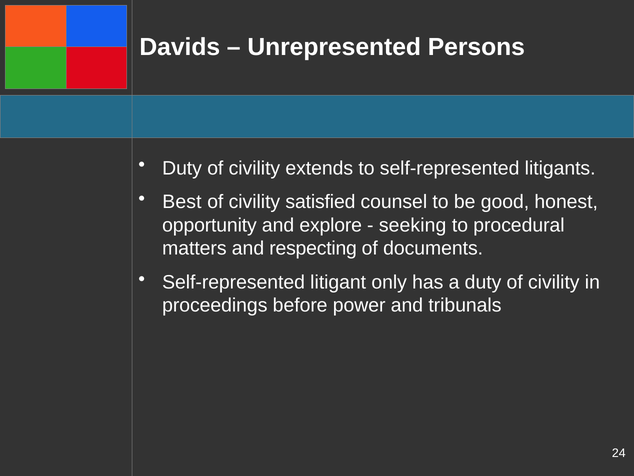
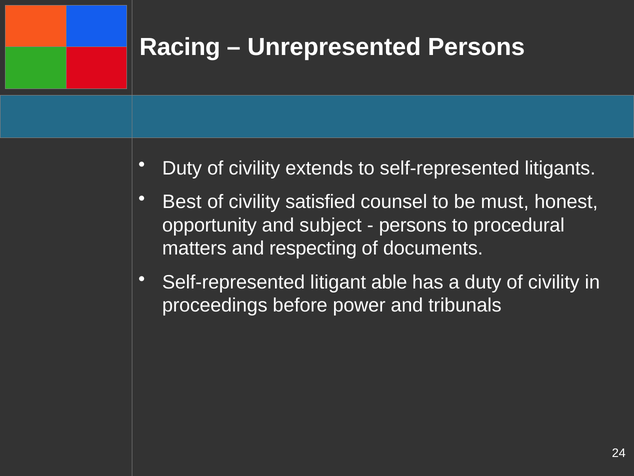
Davids: Davids -> Racing (180, 47)
good: good -> must (505, 202)
explore: explore -> subject (331, 225)
seeking: seeking -> persons (413, 225)
only: only -> able (389, 282)
